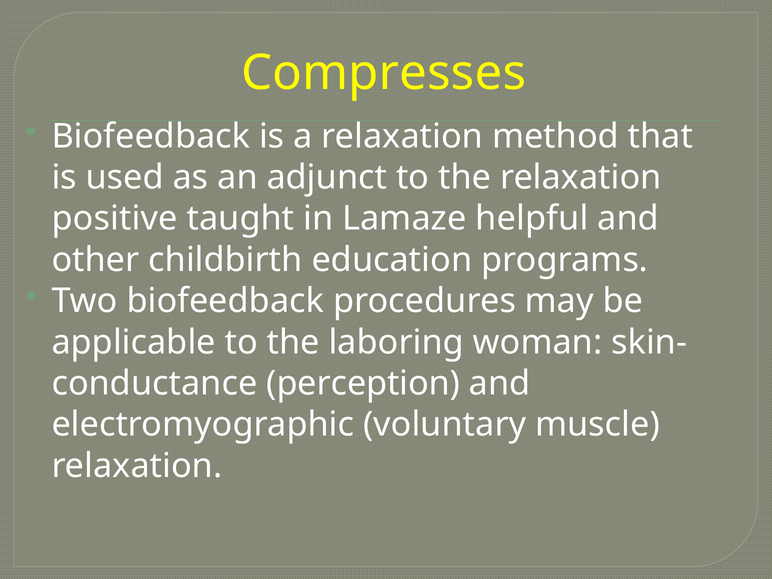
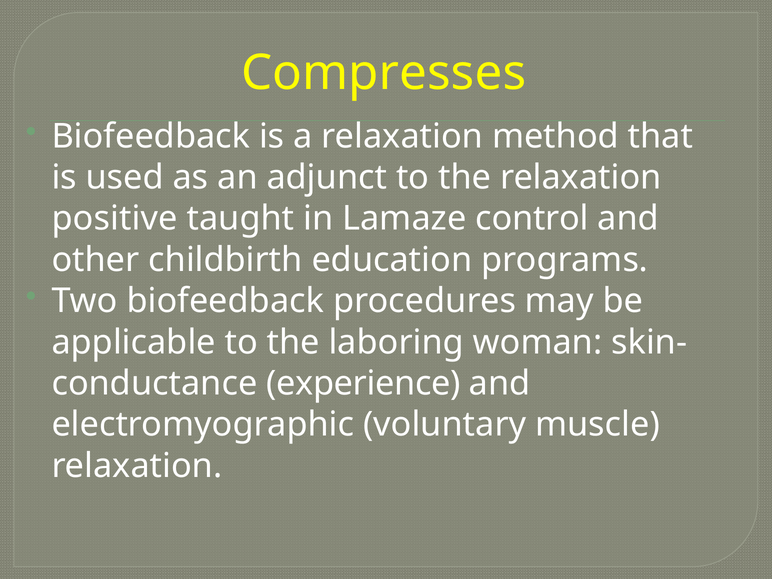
helpful: helpful -> control (532, 219)
perception: perception -> experience (363, 383)
